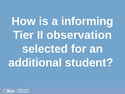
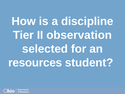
informing: informing -> discipline (87, 21)
additional: additional -> resources (35, 62)
